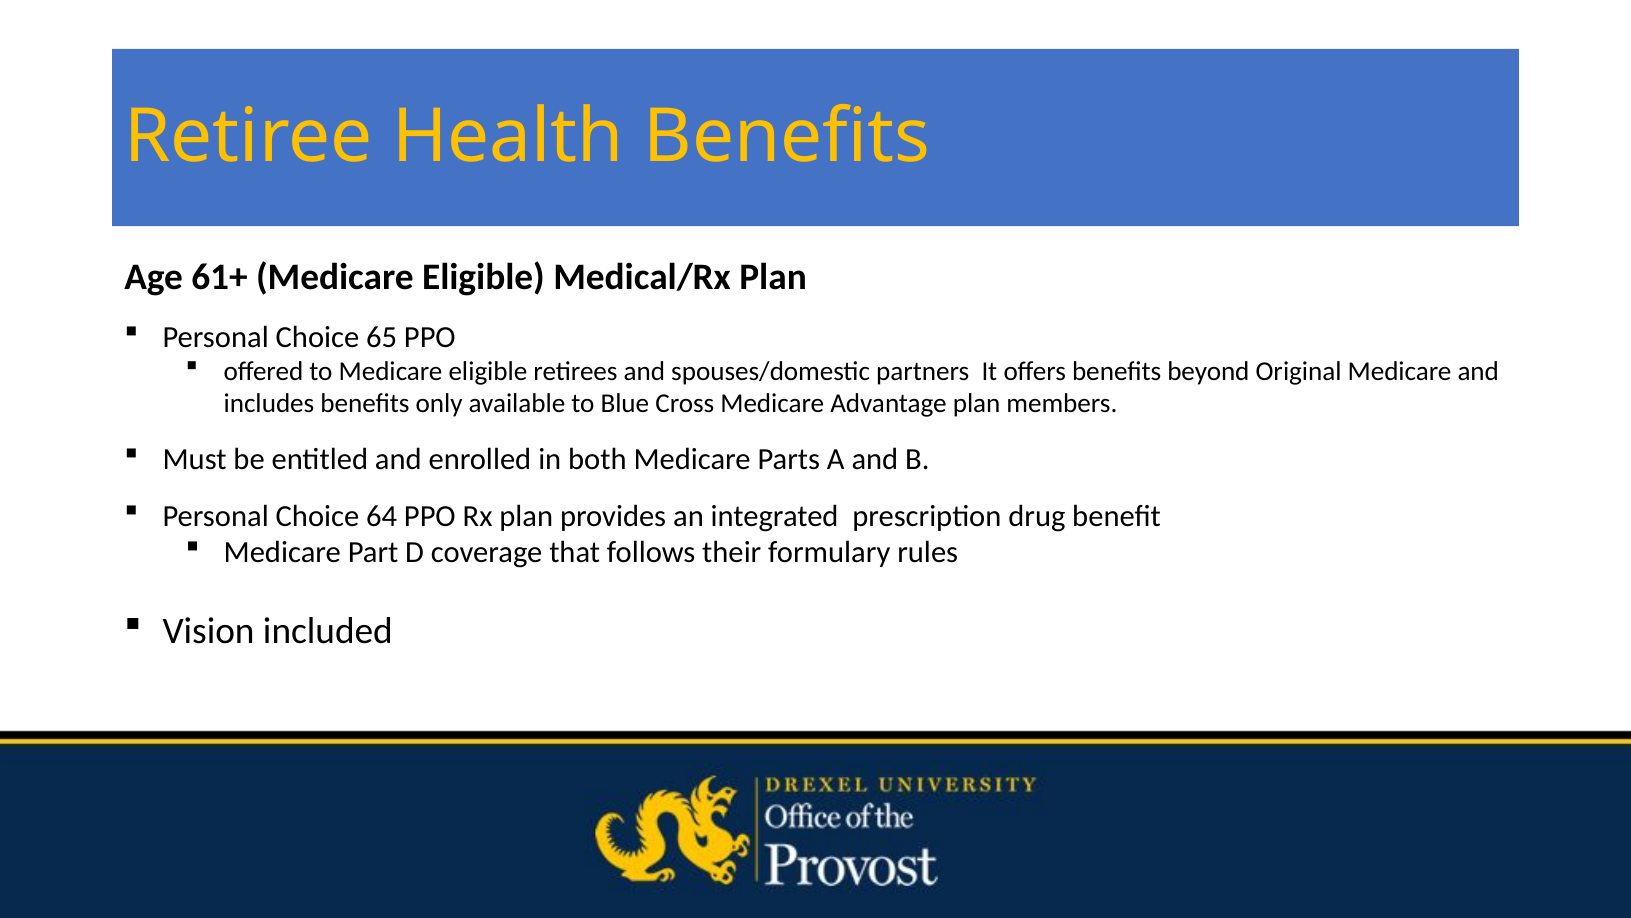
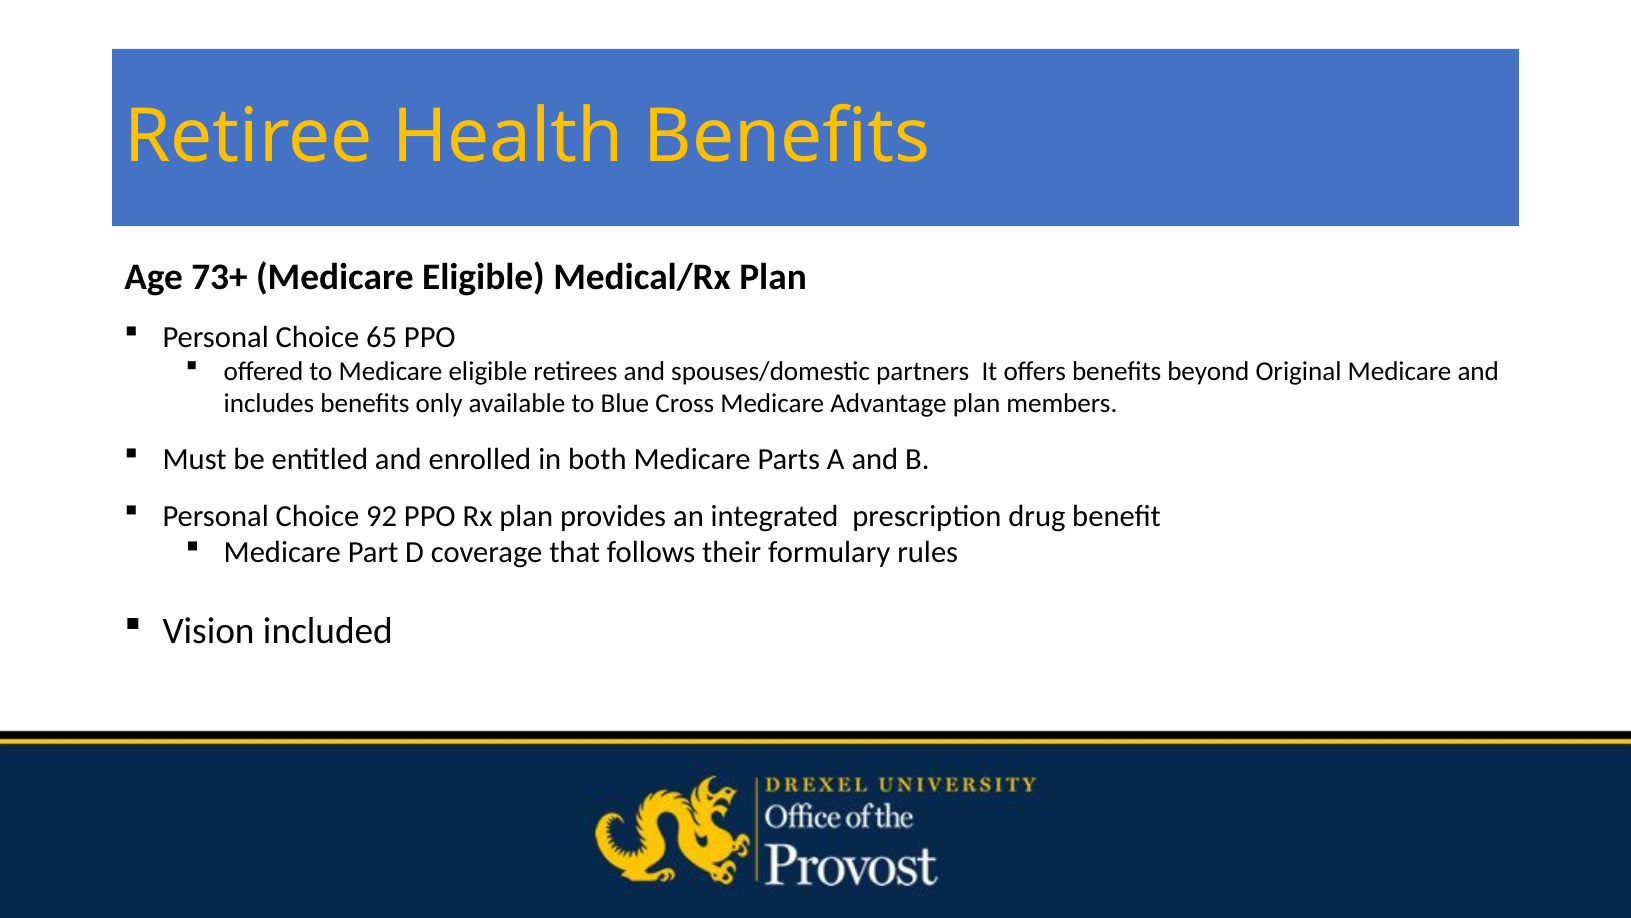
61+: 61+ -> 73+ (220, 277)
64: 64 -> 92 (382, 516)
